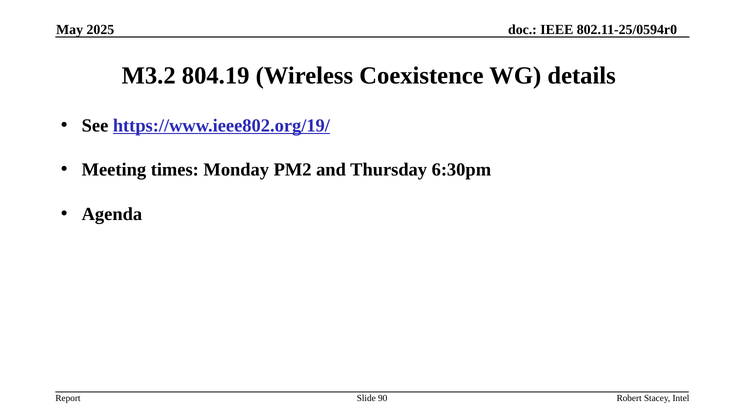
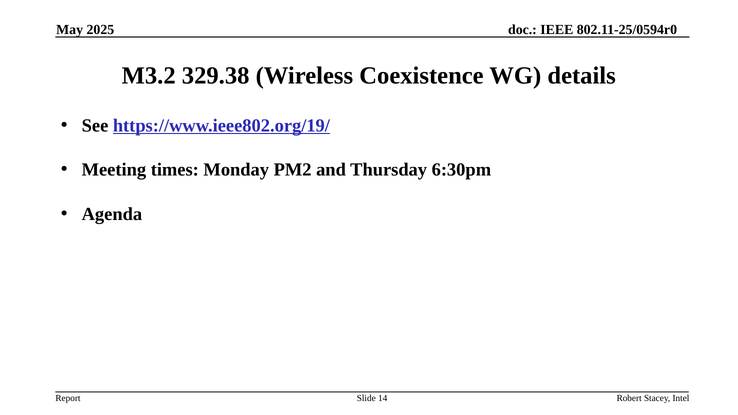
804.19: 804.19 -> 329.38 (216, 75)
90: 90 -> 14 (383, 398)
